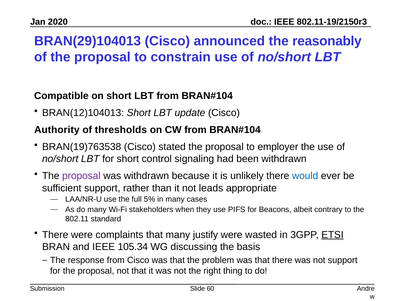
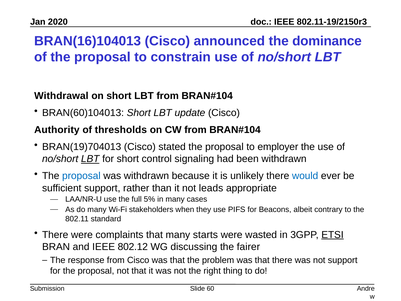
BRAN(29)104013: BRAN(29)104013 -> BRAN(16)104013 (88, 41)
reasonably: reasonably -> dominance (327, 41)
Compatible: Compatible -> Withdrawal (61, 96)
BRAN(12)104013: BRAN(12)104013 -> BRAN(60)104013 (83, 113)
BRAN(19)763538: BRAN(19)763538 -> BRAN(19)704013 (82, 147)
LBT underline: none -> present (90, 159)
proposal colour: purple -> blue (81, 176)
justify: justify -> starts (205, 235)
105.34: 105.34 -> 802.12 (133, 247)
basis: basis -> fairer (248, 247)
